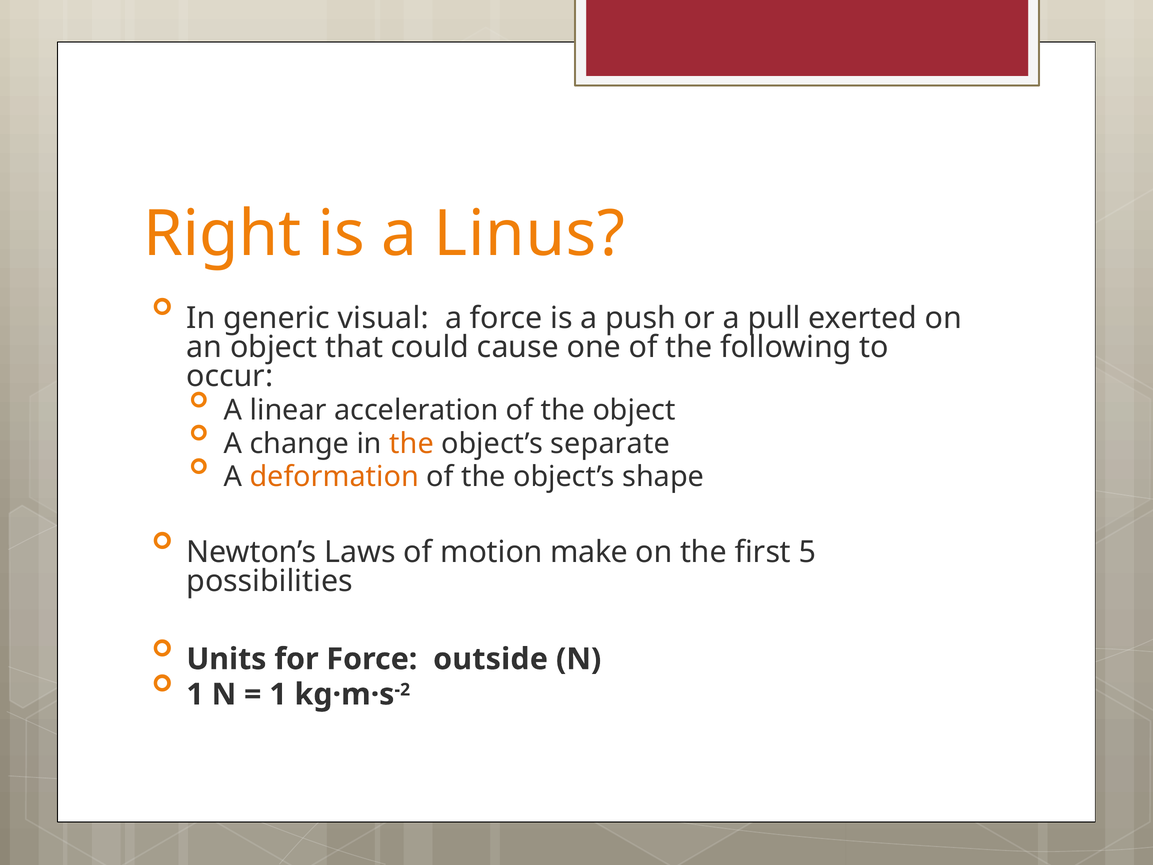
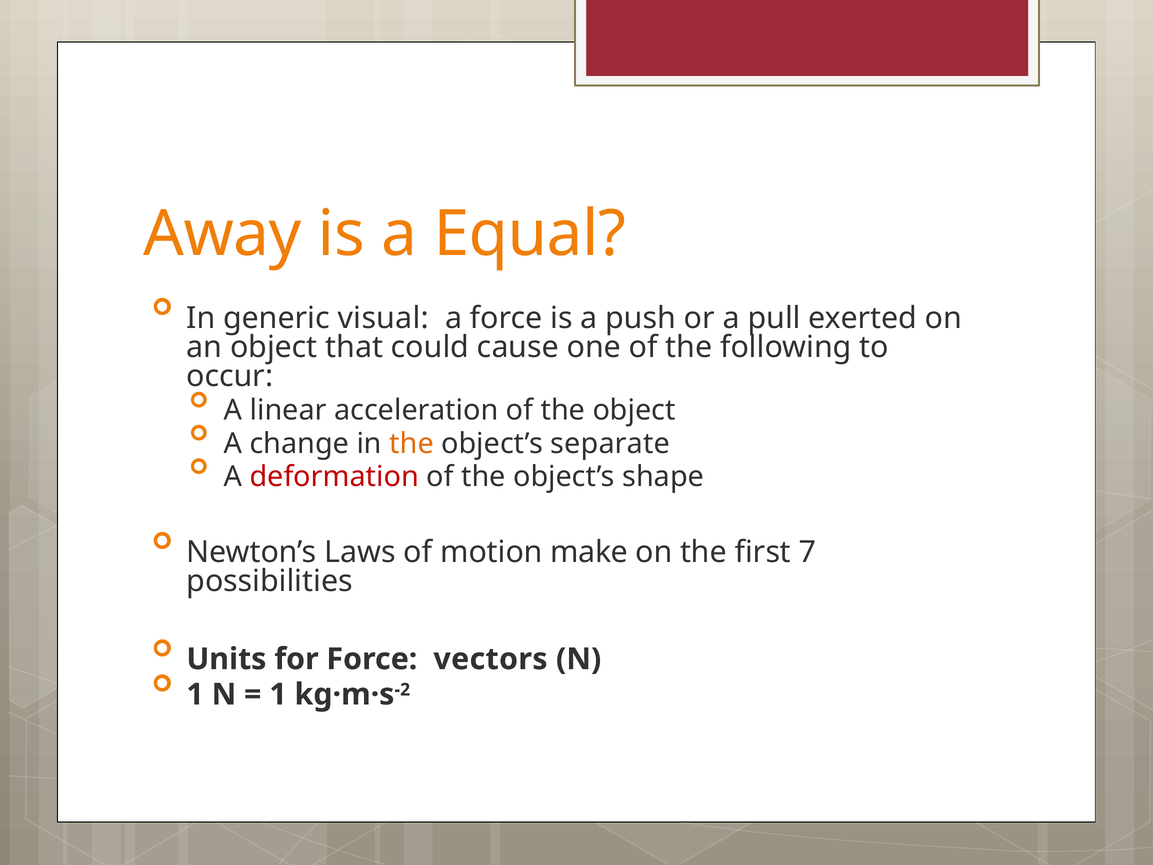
Right: Right -> Away (222, 234)
Linus: Linus -> Equal (530, 234)
deformation colour: orange -> red (334, 477)
5: 5 -> 7 (808, 552)
outside: outside -> vectors (490, 659)
